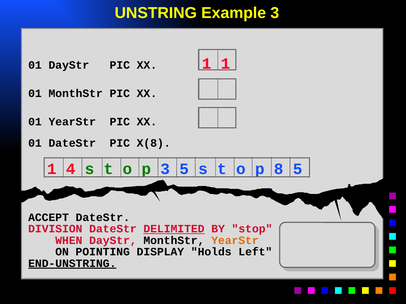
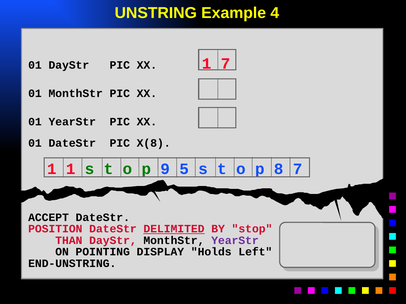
Example 3: 3 -> 4 (275, 13)
1 1: 1 -> 7 (225, 64)
1 4: 4 -> 1 (71, 169)
p 3: 3 -> 9 (165, 169)
8 5: 5 -> 7 (298, 169)
DIVISION: DIVISION -> POSITION (55, 229)
WHEN: WHEN -> THAN (69, 241)
YearStr colour: orange -> purple (235, 241)
END-UNSTRING underline: present -> none (72, 264)
